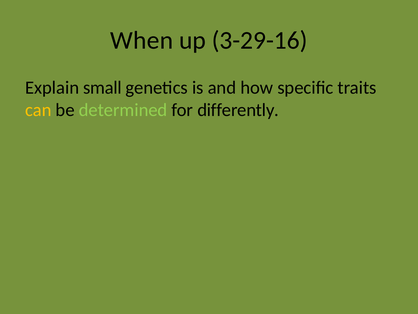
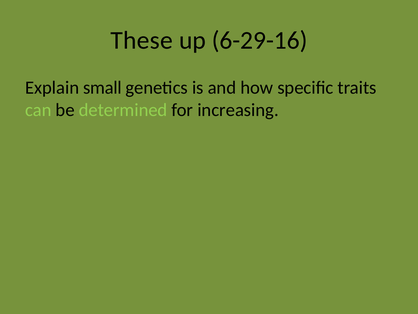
When: When -> These (142, 40)
3-29-16: 3-29-16 -> 6-29-16 (260, 40)
can colour: yellow -> light green (38, 110)
differently: differently -> increasing (238, 110)
